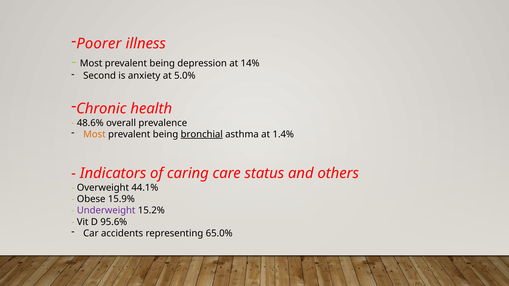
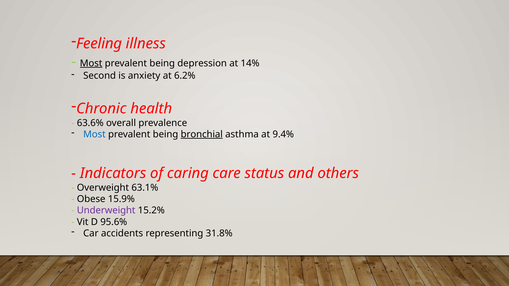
Poorer: Poorer -> Feeling (99, 44)
Most underline: none -> present (91, 63)
5.0%: 5.0% -> 6.2% (185, 76)
48.6%: 48.6% -> 63.6% (90, 123)
Most colour: orange -> blue (94, 134)
1.4%: 1.4% -> 9.4% (283, 134)
44.1%: 44.1% -> 63.1% (145, 188)
65.0%: 65.0% -> 31.8% (219, 234)
